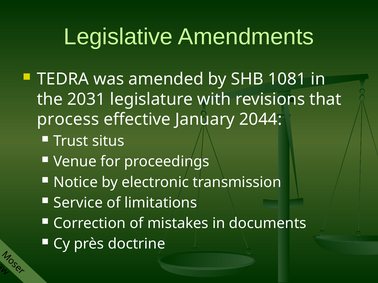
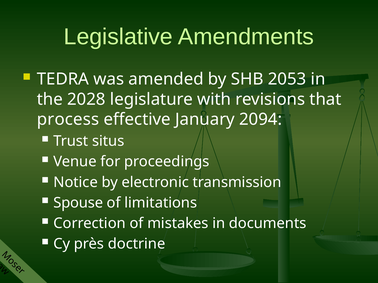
1081: 1081 -> 2053 (287, 79)
2031: 2031 -> 2028 (86, 99)
2044: 2044 -> 2094 (261, 120)
Service: Service -> Spouse (78, 203)
